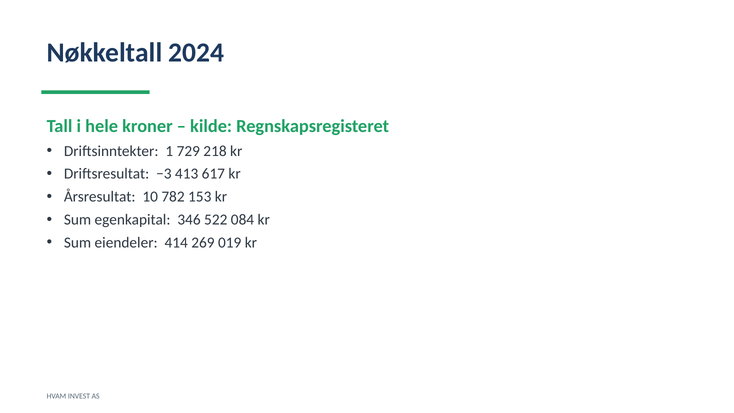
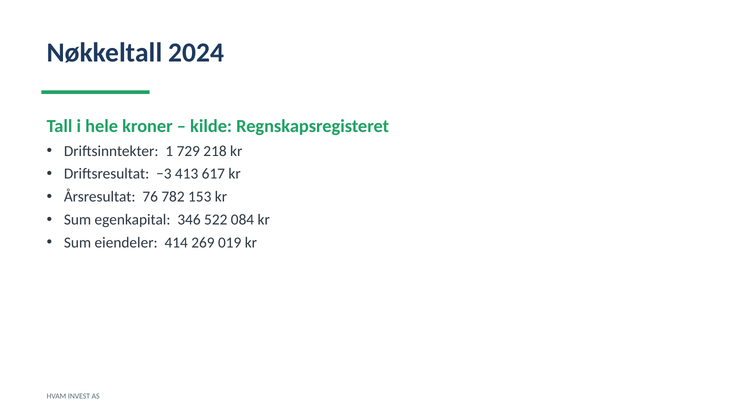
10: 10 -> 76 (150, 197)
